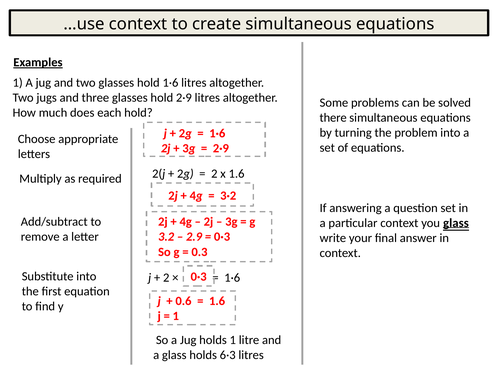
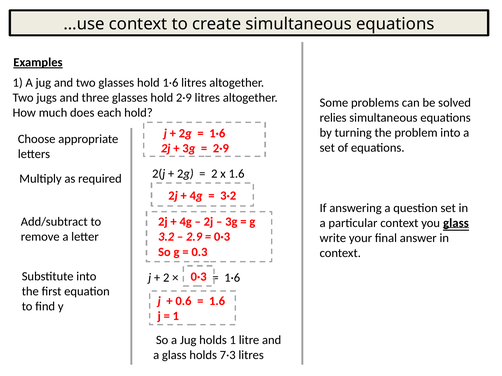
there: there -> relies (333, 118)
6·3: 6·3 -> 7·3 (228, 355)
